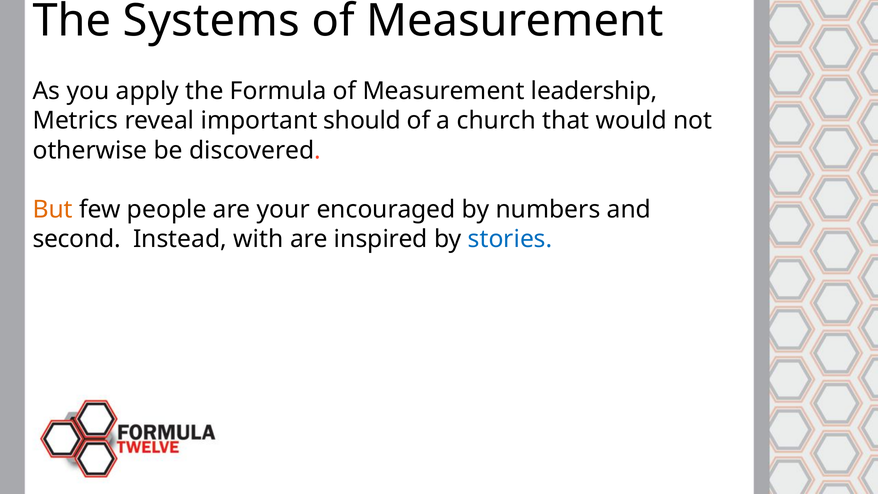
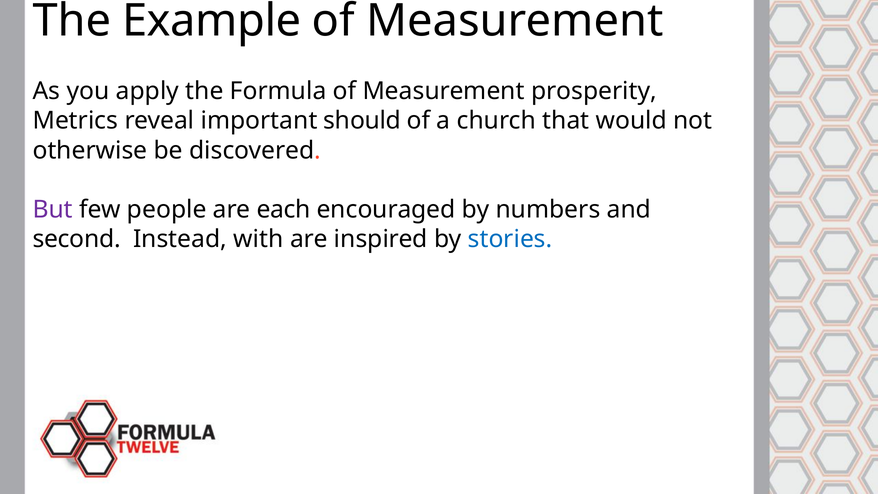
Systems: Systems -> Example (212, 21)
leadership: leadership -> prosperity (594, 91)
But colour: orange -> purple (53, 210)
your: your -> each (284, 210)
